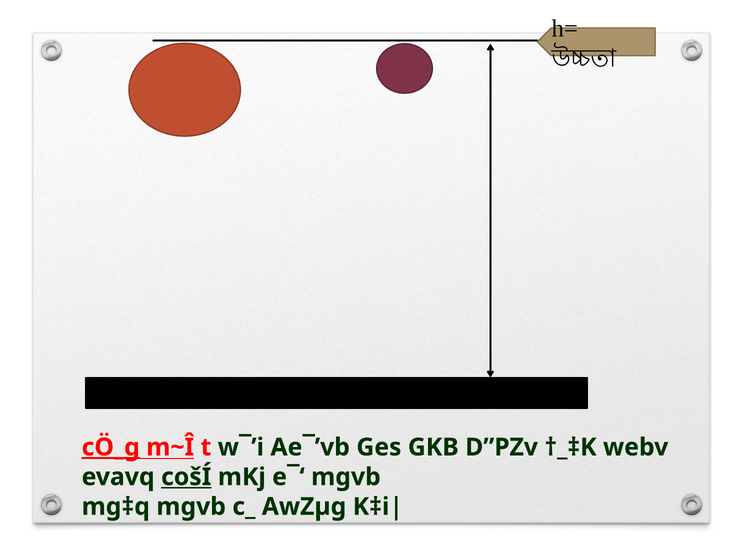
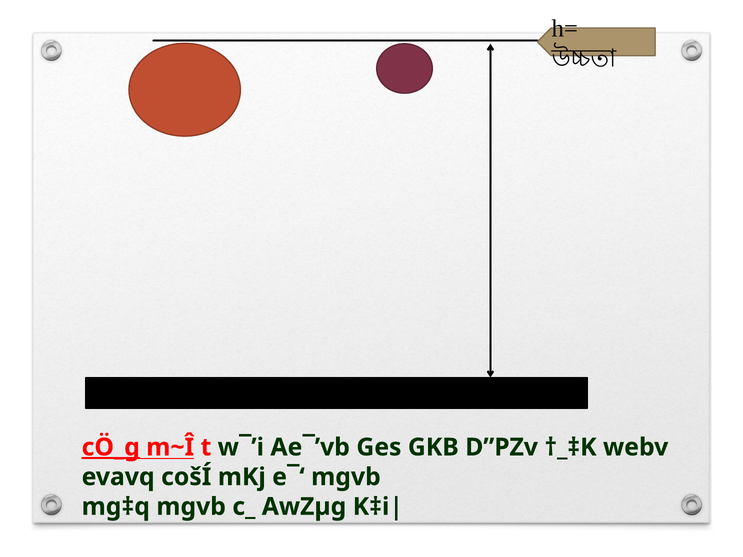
cošÍ underline: present -> none (186, 477)
